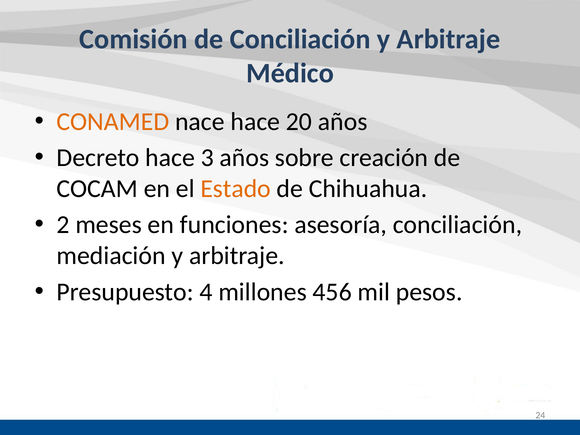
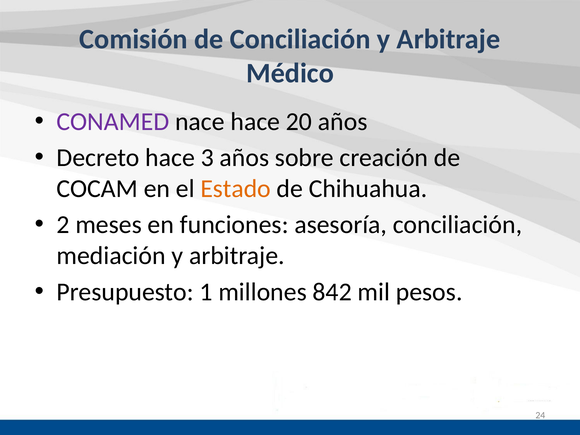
CONAMED colour: orange -> purple (113, 122)
4: 4 -> 1 (206, 292)
456: 456 -> 842 (332, 292)
